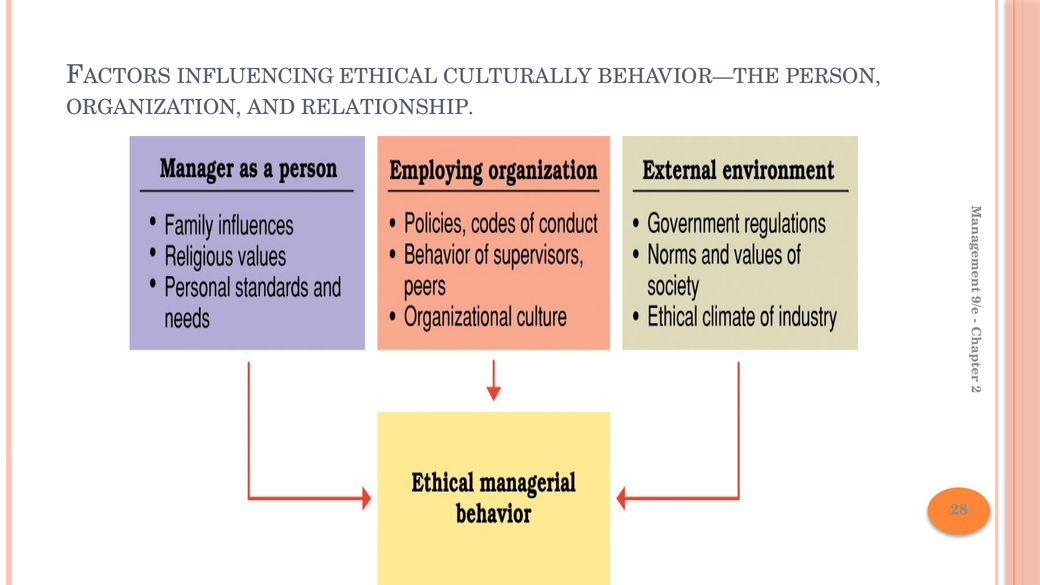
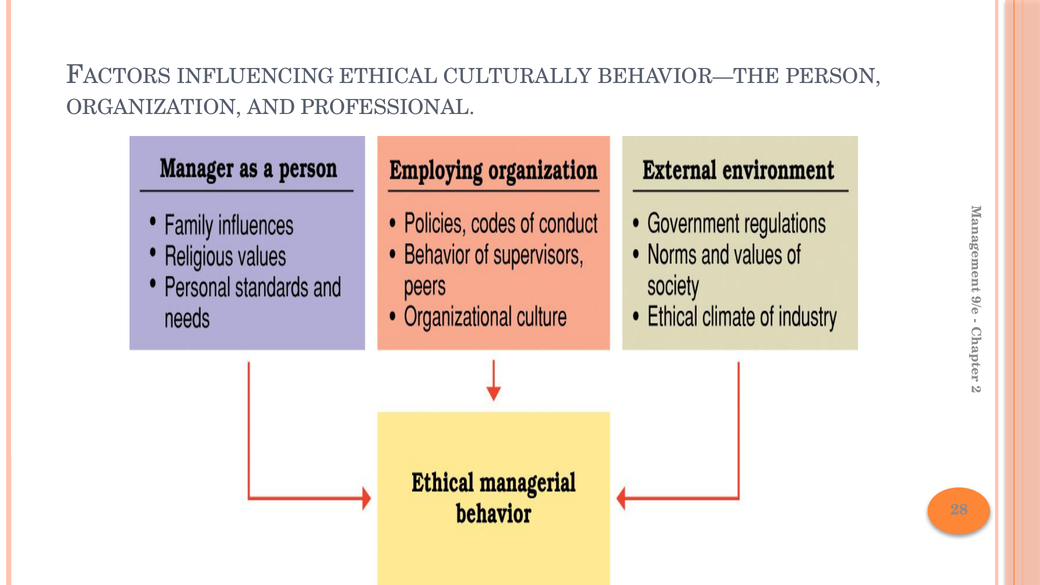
RELATIONSHIP: RELATIONSHIP -> PROFESSIONAL (388, 108)
